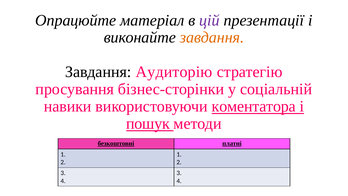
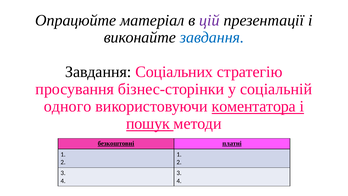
завдання colour: orange -> blue (212, 37)
Аудиторію: Аудиторію -> Соціальних (174, 72)
навики: навики -> одного (68, 106)
